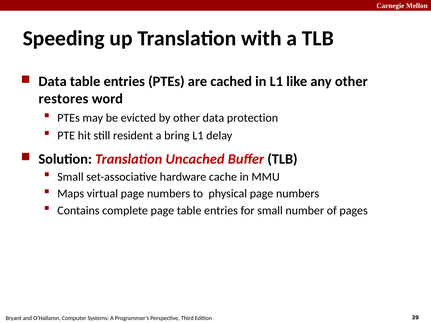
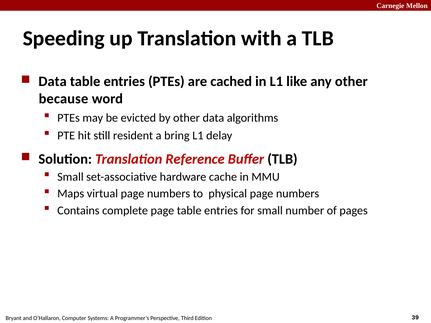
restores: restores -> because (63, 99)
protection: protection -> algorithms (253, 118)
Uncached: Uncached -> Reference (195, 159)
